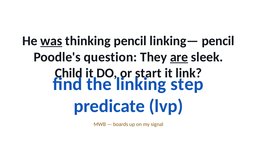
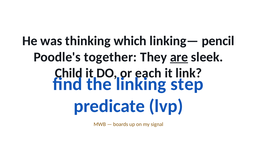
was underline: present -> none (51, 41)
thinking pencil: pencil -> which (130, 41)
question: question -> together (110, 57)
start: start -> each (148, 73)
